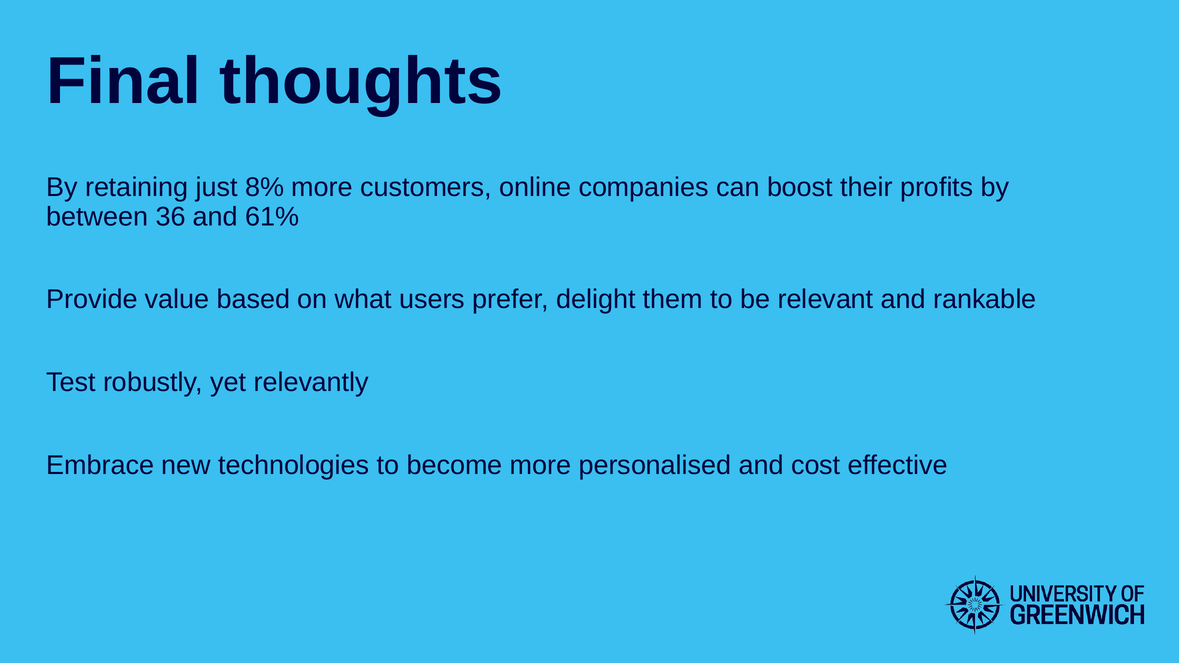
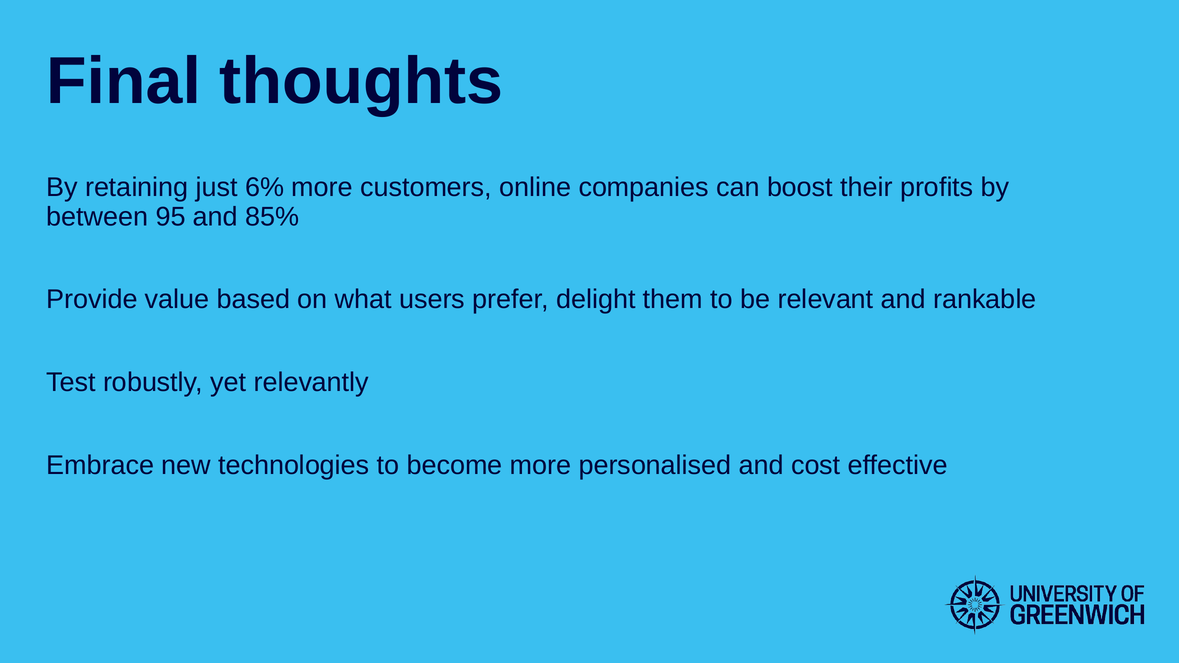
8%: 8% -> 6% (265, 188)
36: 36 -> 95 (171, 217)
61%: 61% -> 85% (272, 217)
